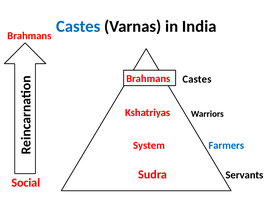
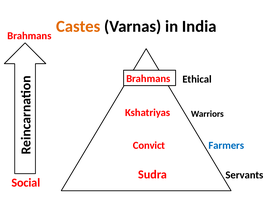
Castes colour: blue -> orange (78, 26)
Castes: Castes -> Ethical (197, 79)
System: System -> Convict (149, 145)
